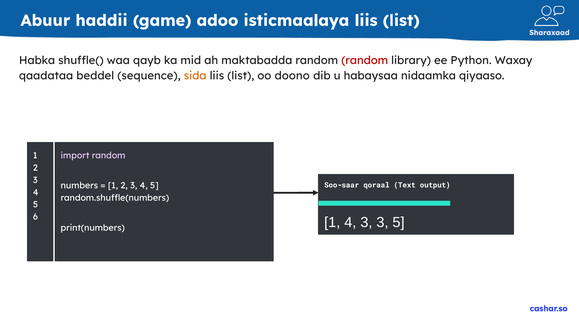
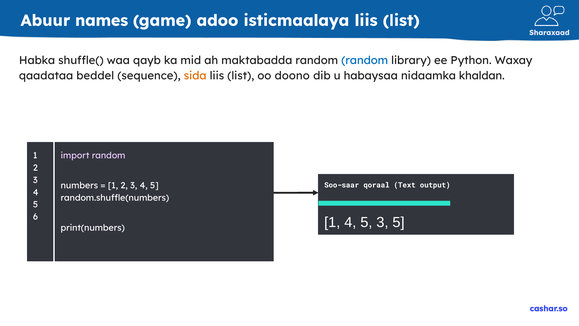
haddii: haddii -> names (102, 21)
random colour: red -> blue (365, 60)
qiyaaso: qiyaaso -> khaldan (482, 76)
1 4 3: 3 -> 5 (366, 222)
